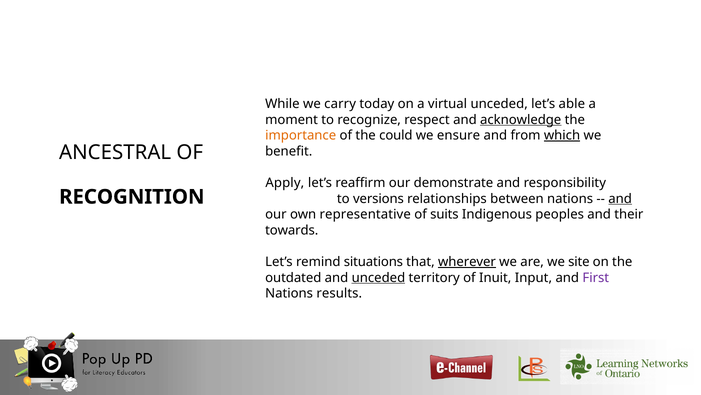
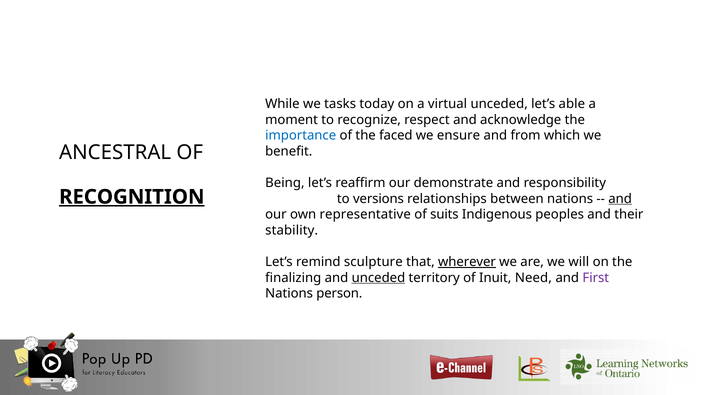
carry: carry -> tasks (340, 104)
acknowledge underline: present -> none (521, 119)
importance colour: orange -> blue (301, 135)
could: could -> faced (396, 135)
which underline: present -> none (562, 135)
Apply: Apply -> Being (285, 183)
RECOGNITION underline: none -> present (132, 197)
towards: towards -> stability (292, 230)
situations: situations -> sculpture (373, 261)
site: site -> will (579, 261)
outdated: outdated -> finalizing (293, 277)
Input: Input -> Need (533, 277)
results: results -> person (339, 293)
